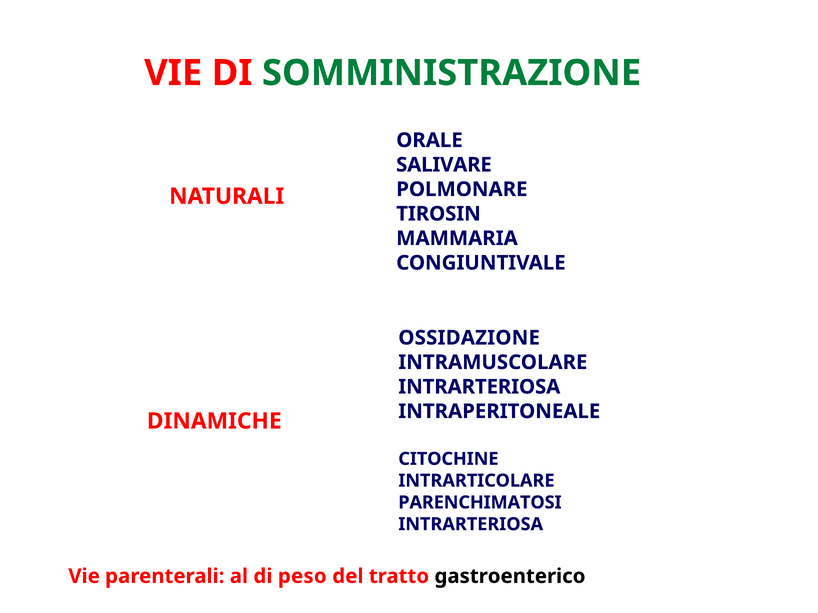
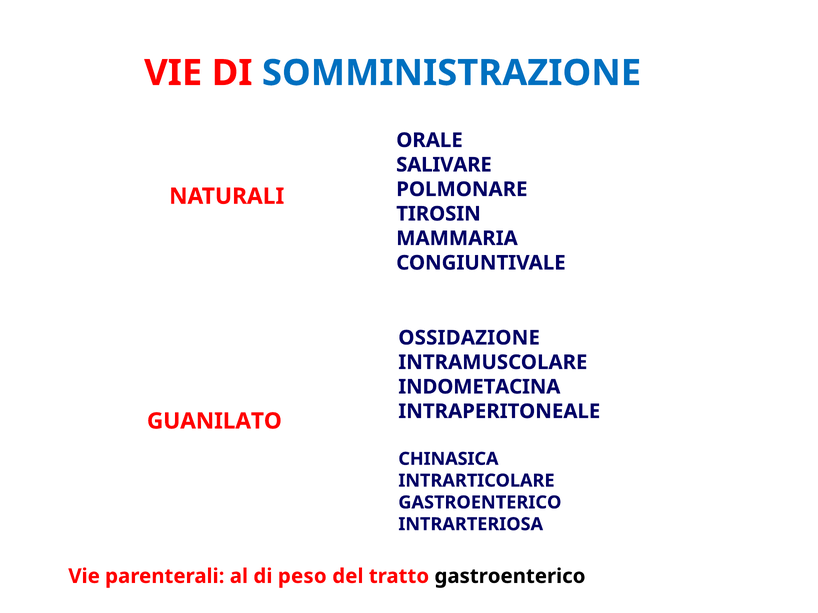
SOMMINISTRAZIONE colour: green -> blue (452, 73)
INTRARTERIOSA: INTRARTERIOSA -> INDOMETACINA (479, 387)
DINAMICHE: DINAMICHE -> GUANILATO (214, 421)
CITOCHINE: CITOCHINE -> CHINASICA (448, 459)
PARENCHIMATOSI: PARENCHIMATOSI -> GASTROENTERICO (480, 503)
